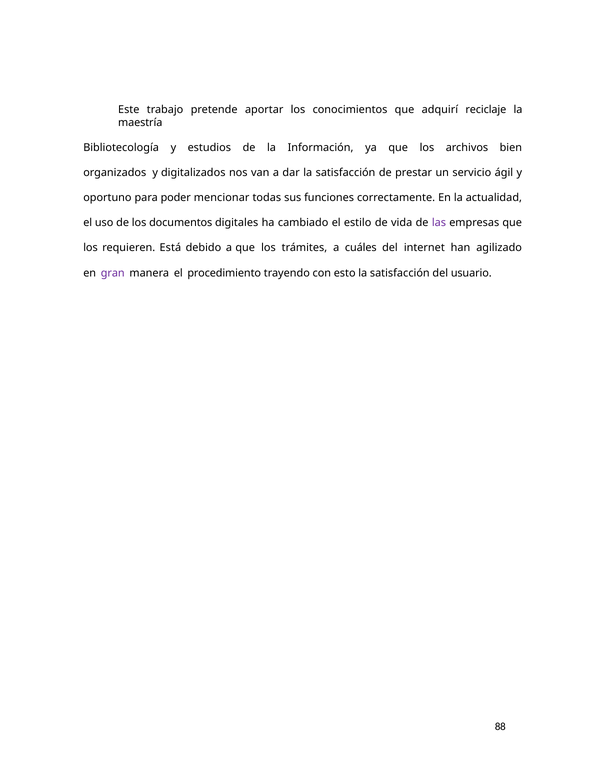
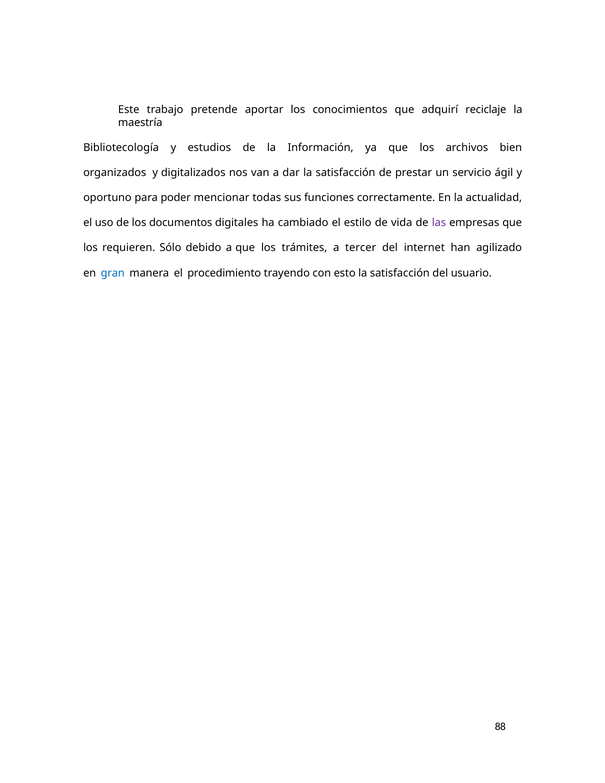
Está: Está -> Sólo (170, 248)
cuáles: cuáles -> tercer (361, 248)
gran colour: purple -> blue (113, 273)
